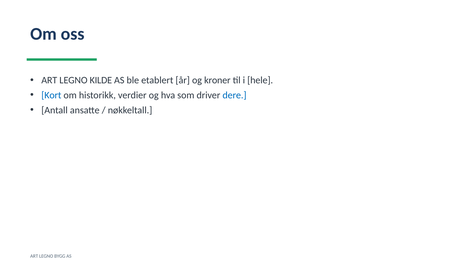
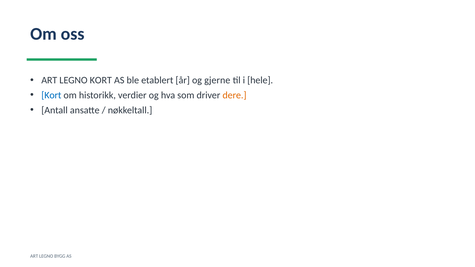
LEGNO KILDE: KILDE -> KORT (101, 80)
kroner: kroner -> gjerne (217, 80)
dere colour: blue -> orange (234, 95)
